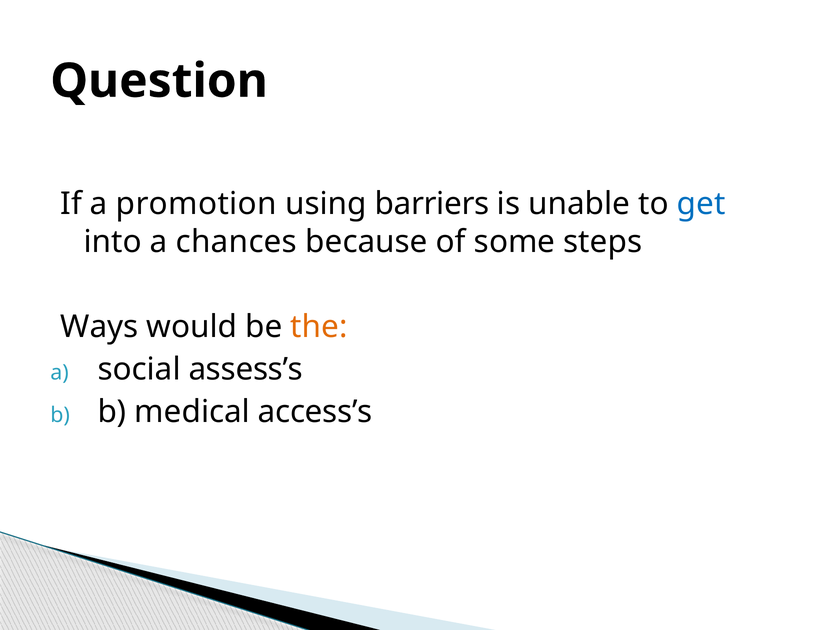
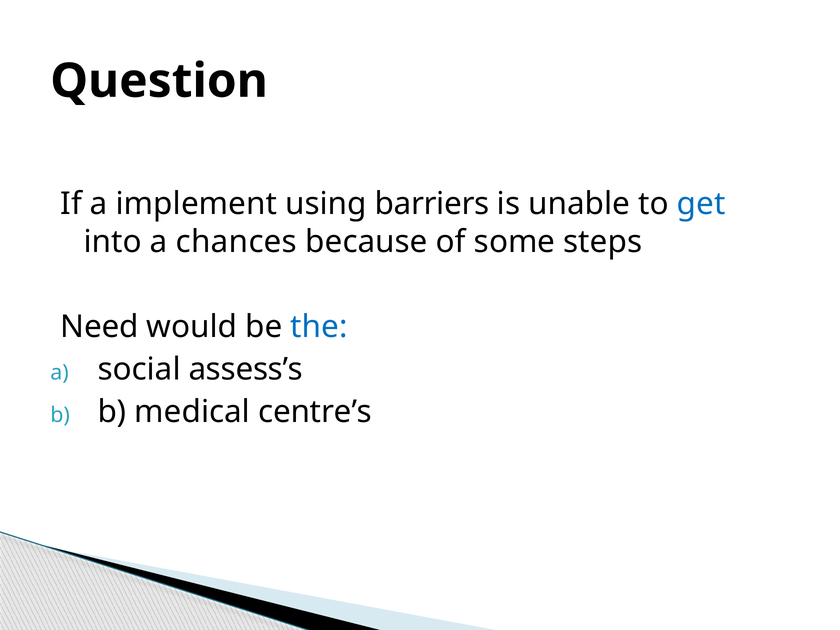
promotion: promotion -> implement (196, 204)
Ways: Ways -> Need (99, 327)
the colour: orange -> blue (319, 327)
access’s: access’s -> centre’s (315, 412)
